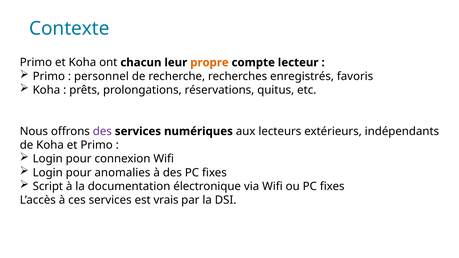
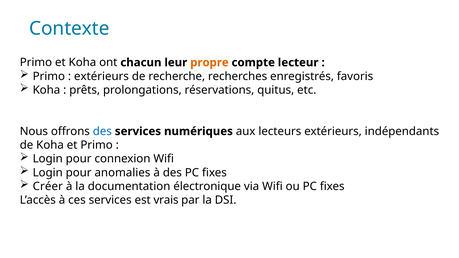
personnel: personnel -> extérieurs (101, 76)
des colour: purple -> blue (102, 131)
Script: Script -> Créer (48, 186)
